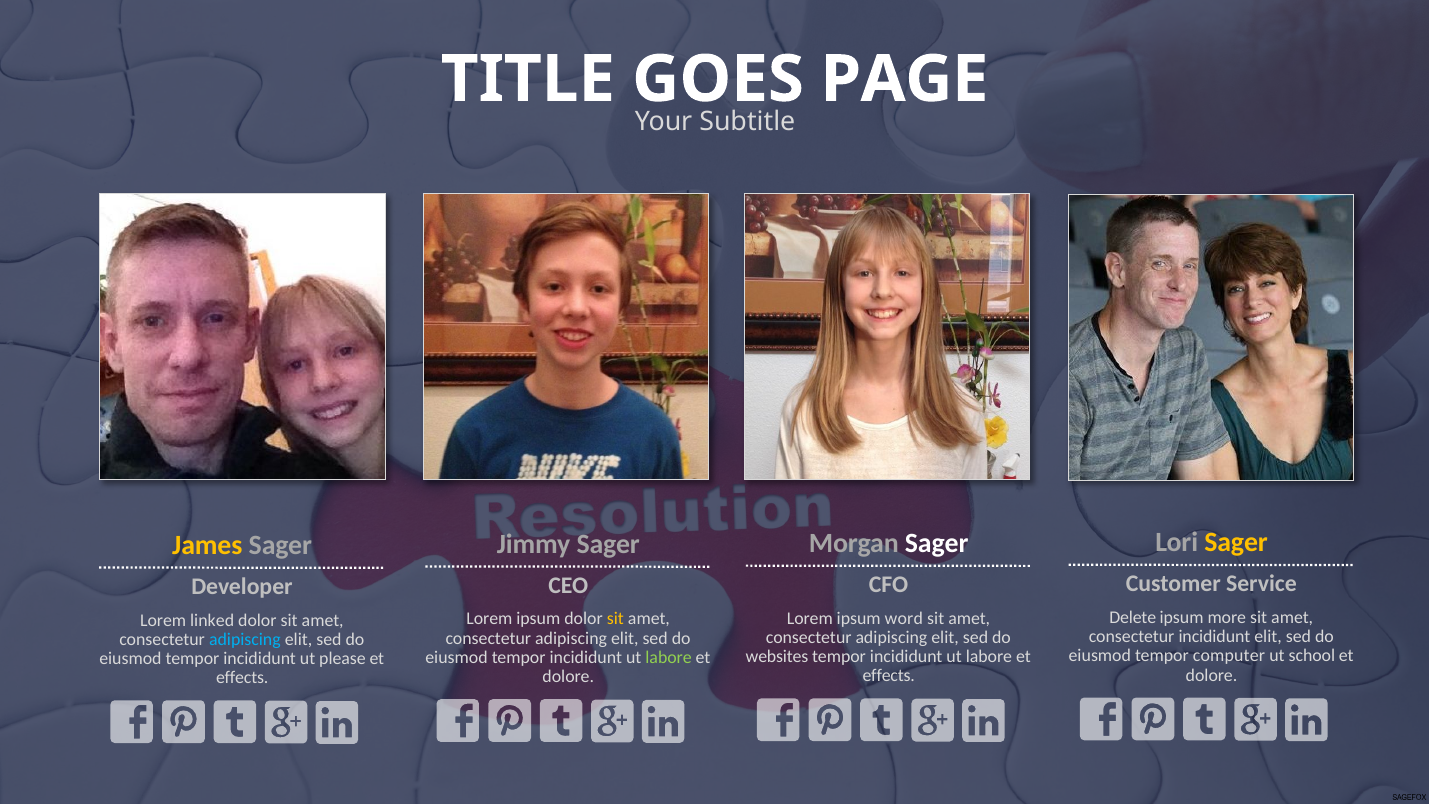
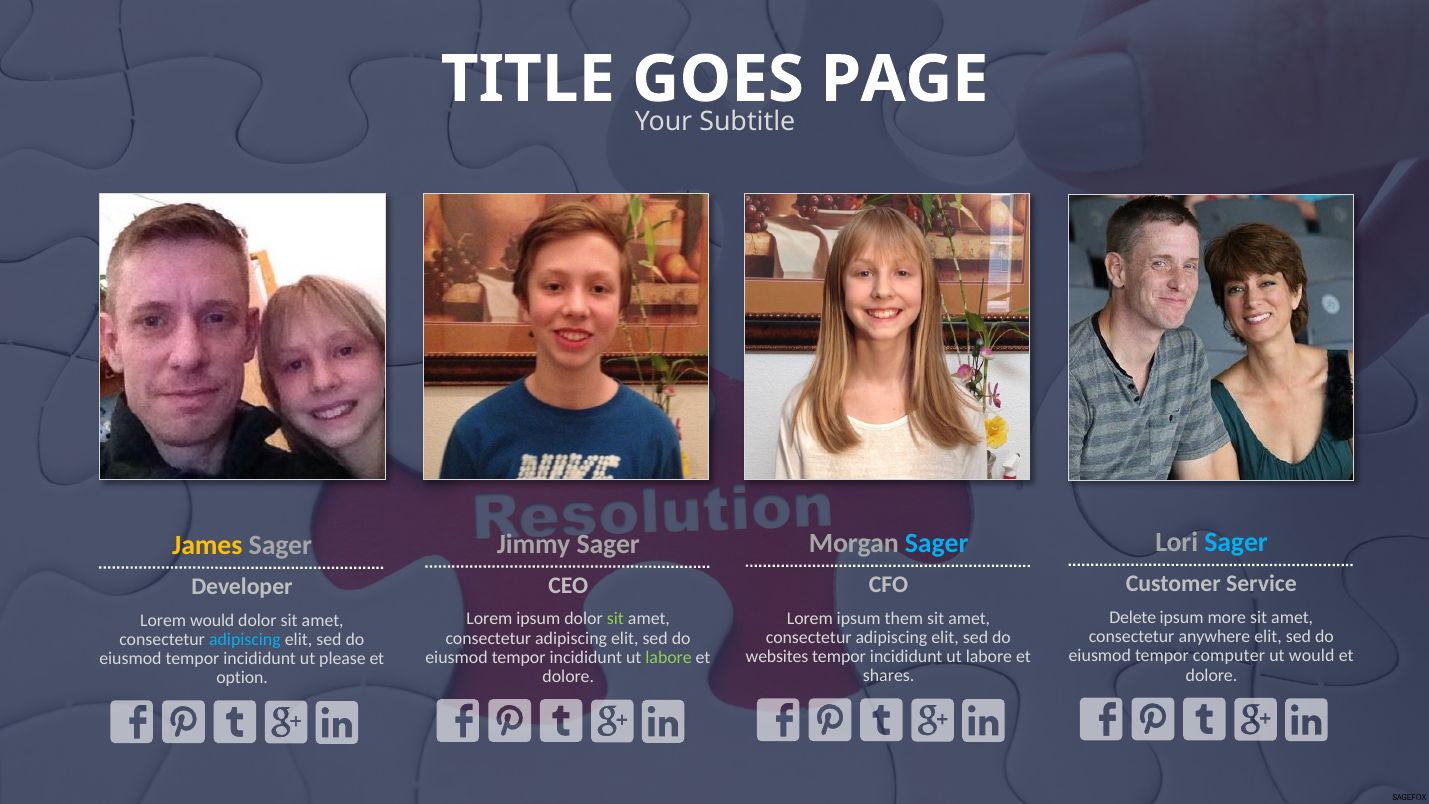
Sager colour: yellow -> light blue (1236, 543)
Sager colour: white -> light blue (937, 543)
word: word -> them (904, 618)
sit colour: yellow -> light green (615, 619)
Lorem linked: linked -> would (212, 620)
consectetur incididunt: incididunt -> anywhere (1214, 637)
ut school: school -> would (1312, 656)
effects: effects -> shares (889, 676)
effects: effects -> option (242, 678)
